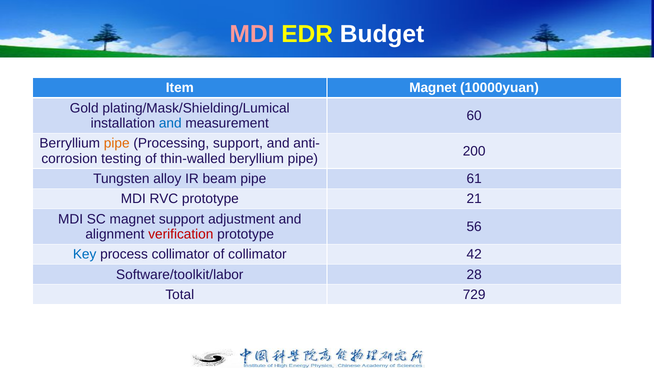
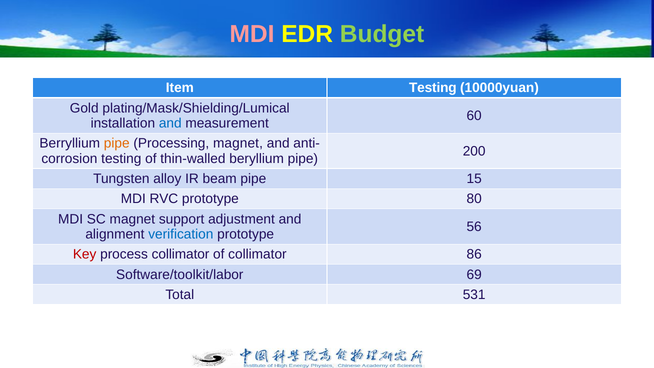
Budget colour: white -> light green (382, 34)
Item Magnet: Magnet -> Testing (433, 88)
Processing support: support -> magnet (238, 143)
61: 61 -> 15 (474, 179)
21: 21 -> 80 (474, 199)
verification colour: red -> blue (181, 234)
Key colour: blue -> red (85, 254)
42: 42 -> 86 (474, 254)
28: 28 -> 69 (474, 274)
729: 729 -> 531 (474, 295)
